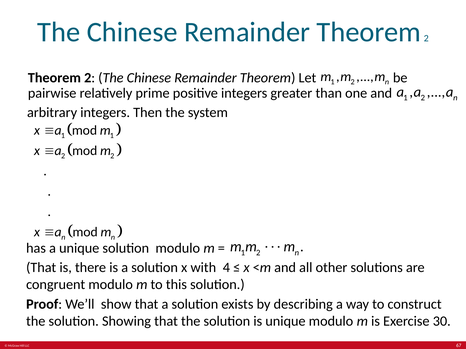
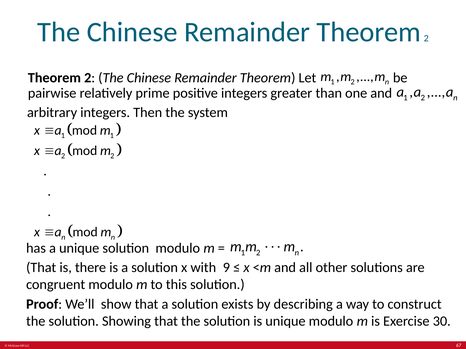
4: 4 -> 9 (226, 268)
